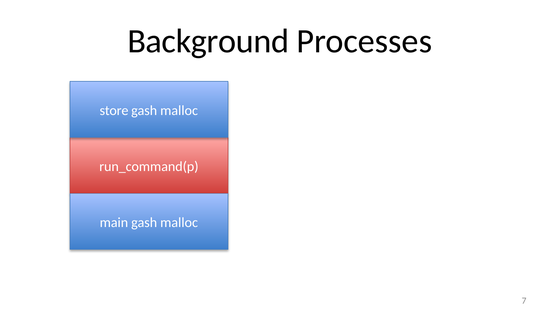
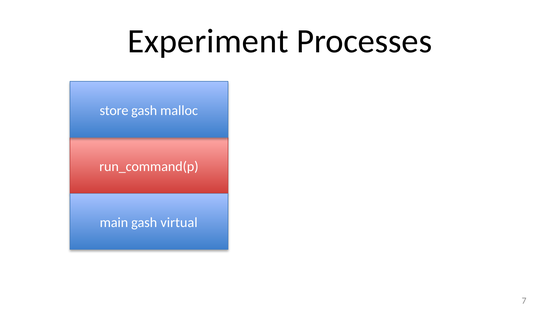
Background: Background -> Experiment (208, 41)
main gash malloc: malloc -> virtual (179, 222)
